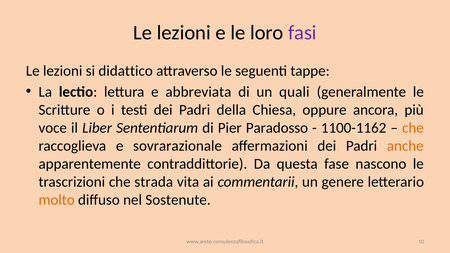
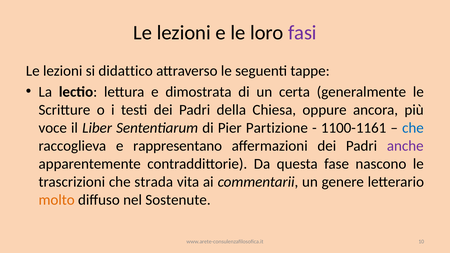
abbreviata: abbreviata -> dimostrata (199, 92)
quali: quali -> certa (294, 92)
Paradosso: Paradosso -> Partizione (277, 128)
1100-1162: 1100-1162 -> 1100-1161 (354, 128)
che colour: orange -> blue (413, 128)
sovrarazionale: sovrarazionale -> rappresentano (178, 146)
anche colour: orange -> purple (405, 146)
